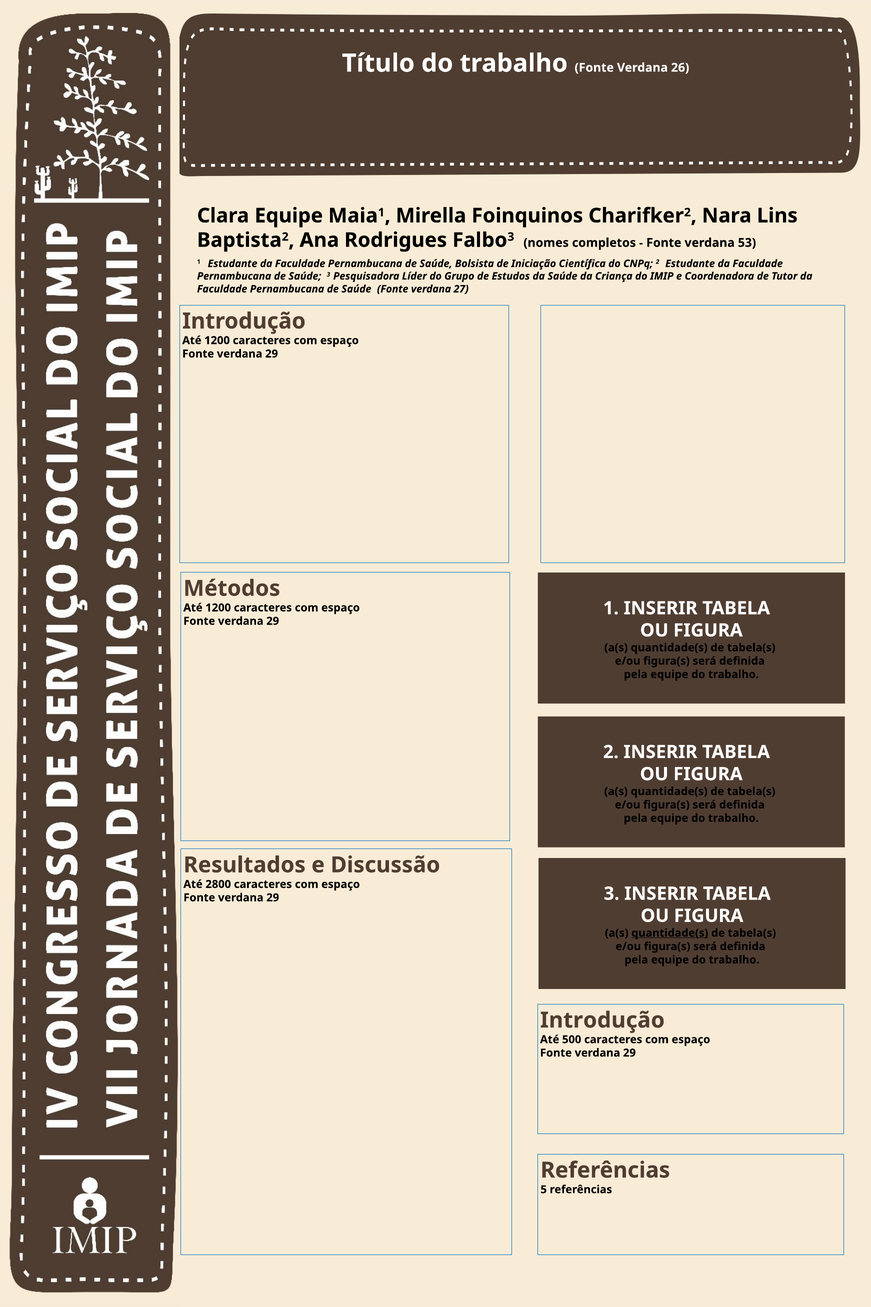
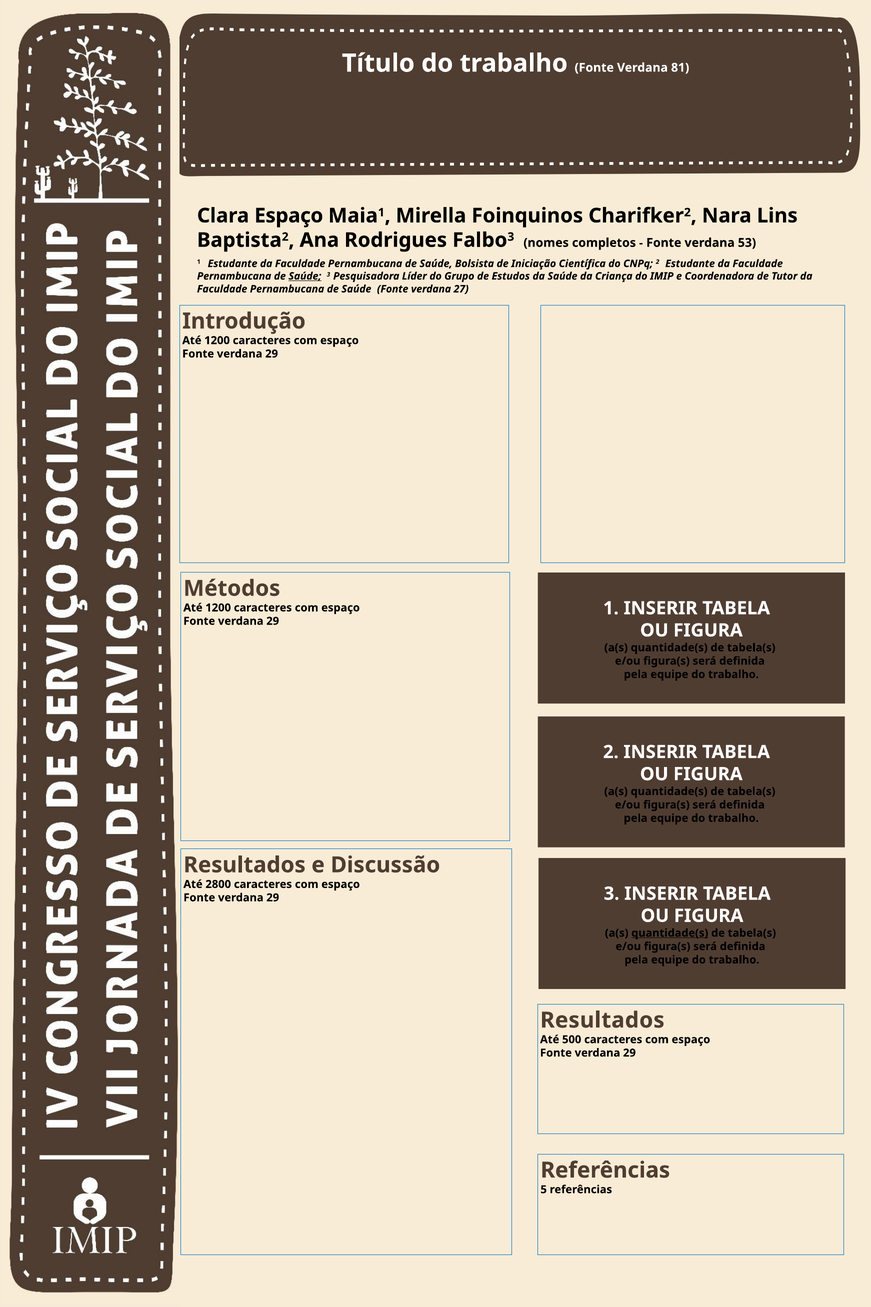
26: 26 -> 81 (680, 68)
Clara Equipe: Equipe -> Espaço (289, 216)
Saúde underline: none -> present (305, 276)
Introdução: Introdução -> Resultados (602, 1020)
